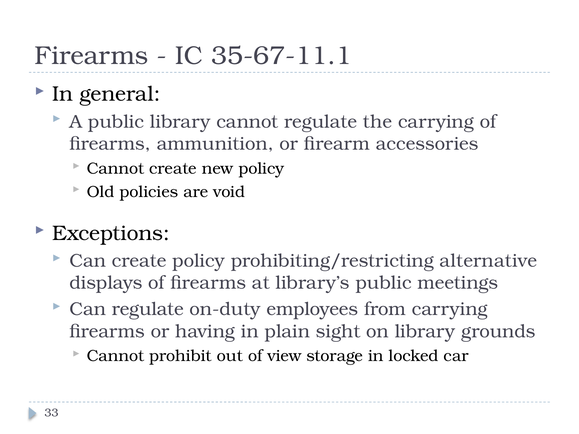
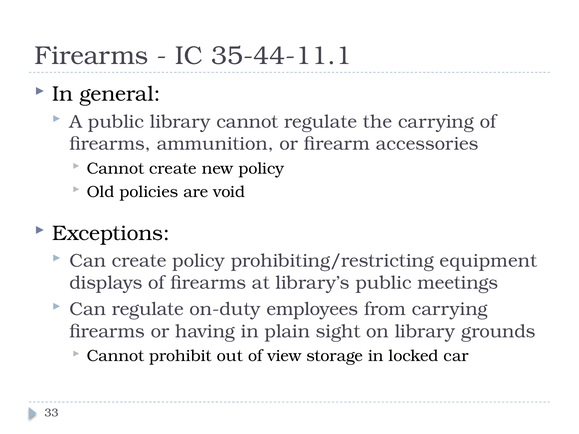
35-67-11.1: 35-67-11.1 -> 35-44-11.1 (281, 56)
alternative: alternative -> equipment (488, 261)
